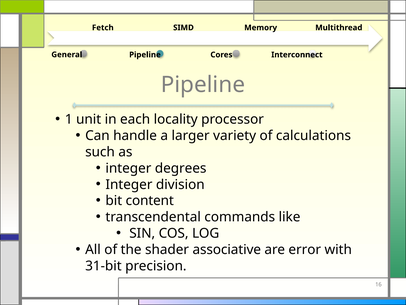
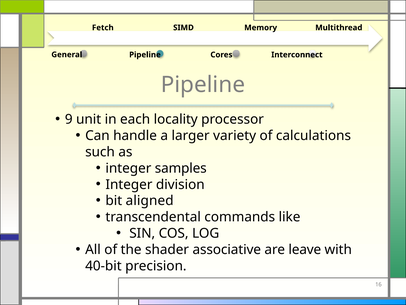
1: 1 -> 9 (69, 119)
degrees: degrees -> samples (181, 168)
content: content -> aligned (150, 201)
error: error -> leave (305, 249)
31-bit: 31-bit -> 40-bit (103, 265)
